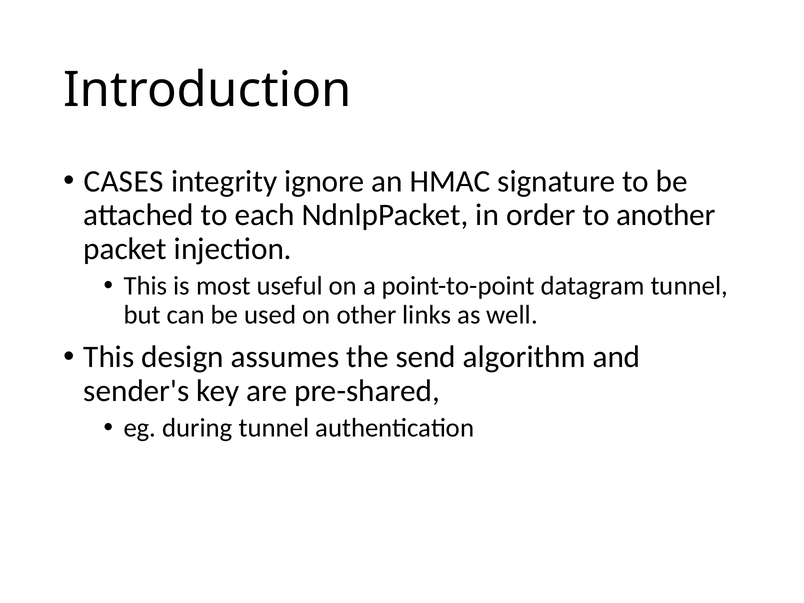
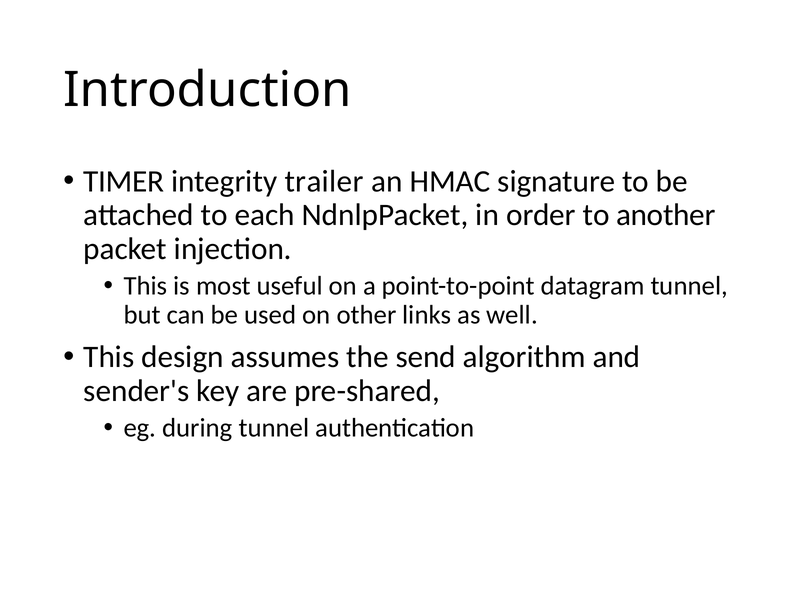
CASES: CASES -> TIMER (124, 181)
ignore: ignore -> trailer (324, 181)
